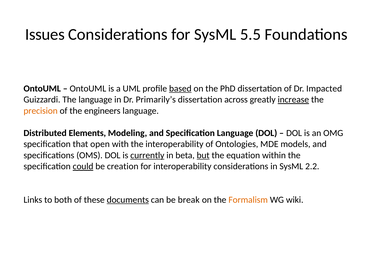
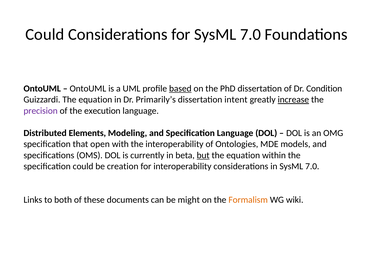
Issues: Issues -> Could (45, 35)
for SysML 5.5: 5.5 -> 7.0 (251, 35)
Impacted: Impacted -> Condition (324, 89)
Guizzardi The language: language -> equation (95, 100)
across: across -> intent (236, 100)
precision colour: orange -> purple (41, 111)
engineers: engineers -> execution (102, 111)
currently underline: present -> none (147, 155)
could underline: present -> none (83, 167)
in SysML 2.2: 2.2 -> 7.0 (312, 167)
documents underline: present -> none (128, 200)
break: break -> might (189, 200)
